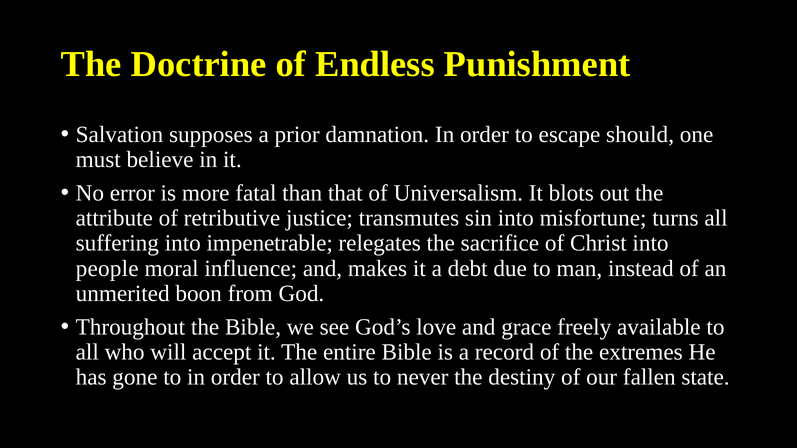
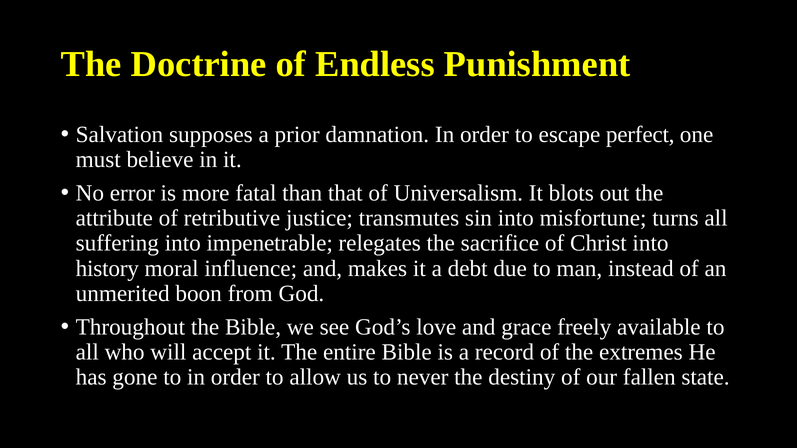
should: should -> perfect (640, 135)
people: people -> history (107, 269)
